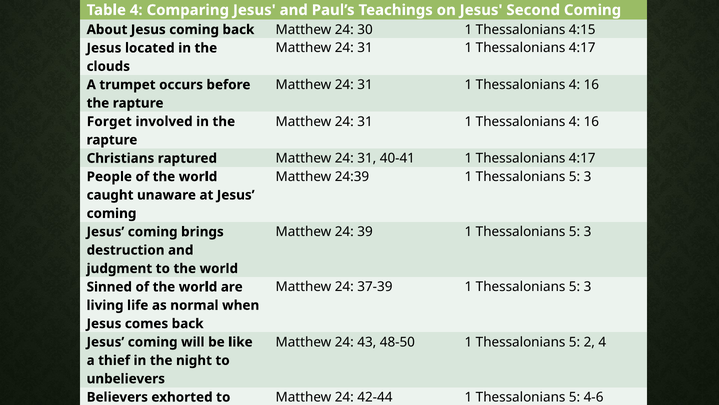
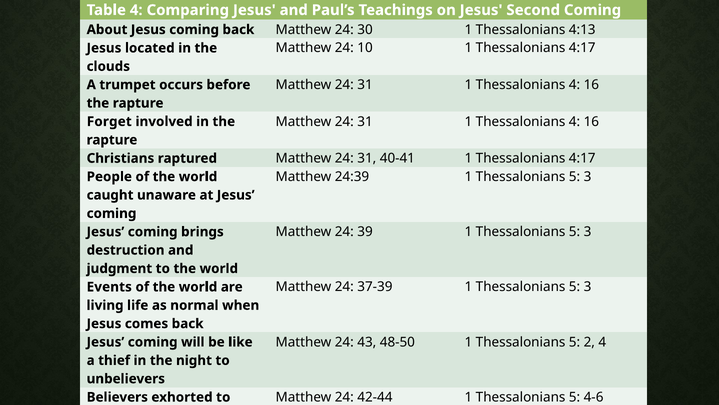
4:15: 4:15 -> 4:13 (582, 30)
31: 31 -> 10 (365, 48)
Sinned: Sinned -> Events (109, 287)
